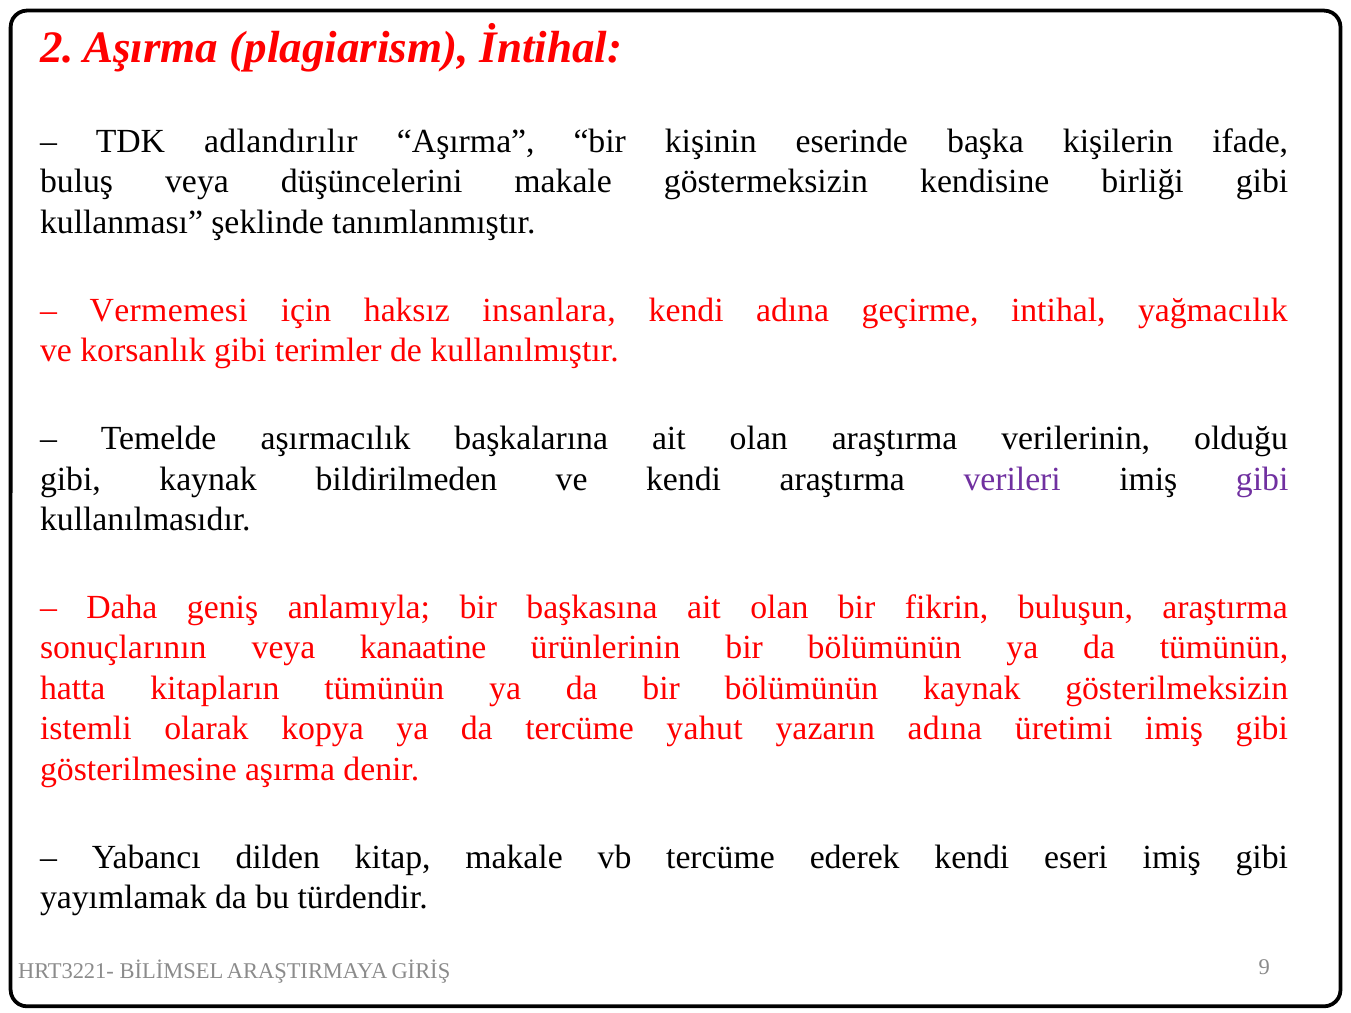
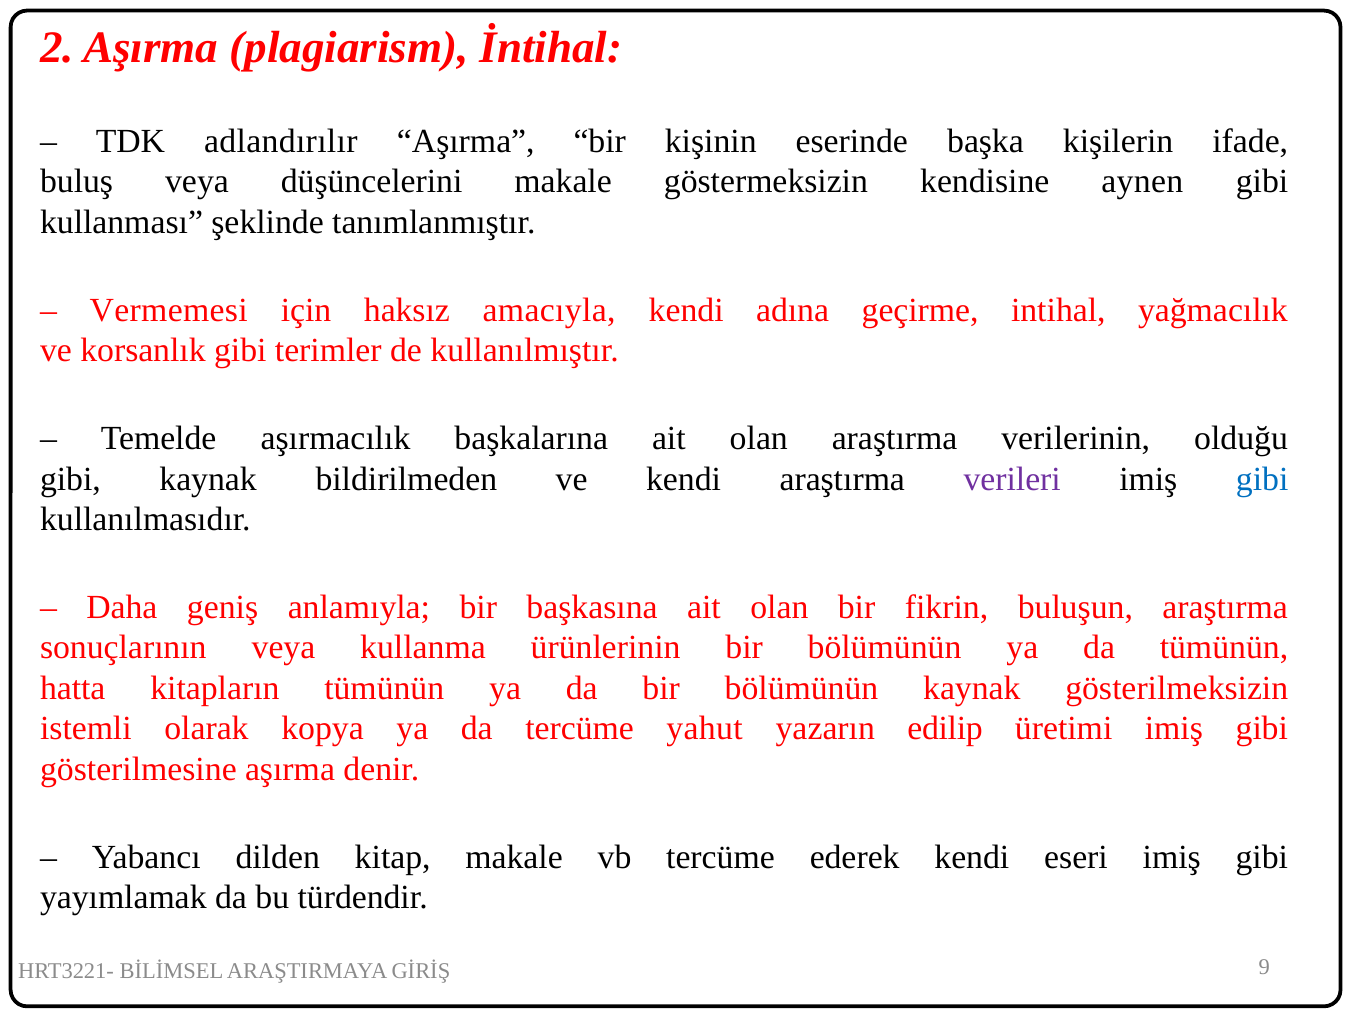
birliği: birliği -> aynen (1142, 182)
insanlara: insanlara -> amacıyla (549, 310)
gibi colour: purple -> blue (1262, 479)
kanaatine: kanaatine -> kullanma (423, 648)
yazarın adına: adına -> edilip (945, 729)
